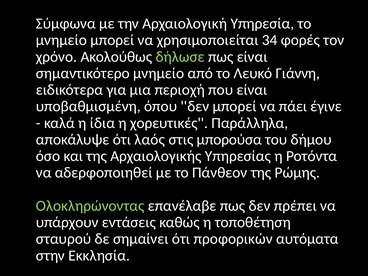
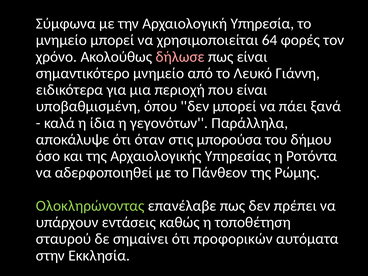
34: 34 -> 64 (270, 40)
δήλωσε colour: light green -> pink (180, 57)
έγινε: έγινε -> ξανά (326, 106)
χορευτικές: χορευτικές -> γεγονότων (169, 123)
λαός: λαός -> όταν (150, 140)
